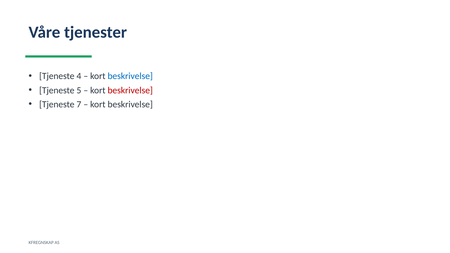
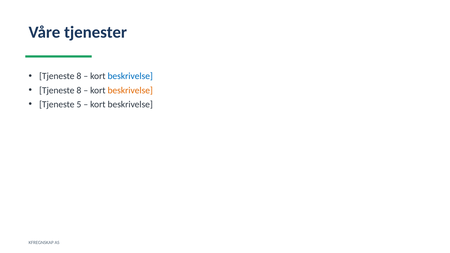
4: 4 -> 8 (79, 76)
5: 5 -> 8 (79, 90)
beskrivelse colour: red -> orange (130, 90)
7: 7 -> 5 (79, 104)
